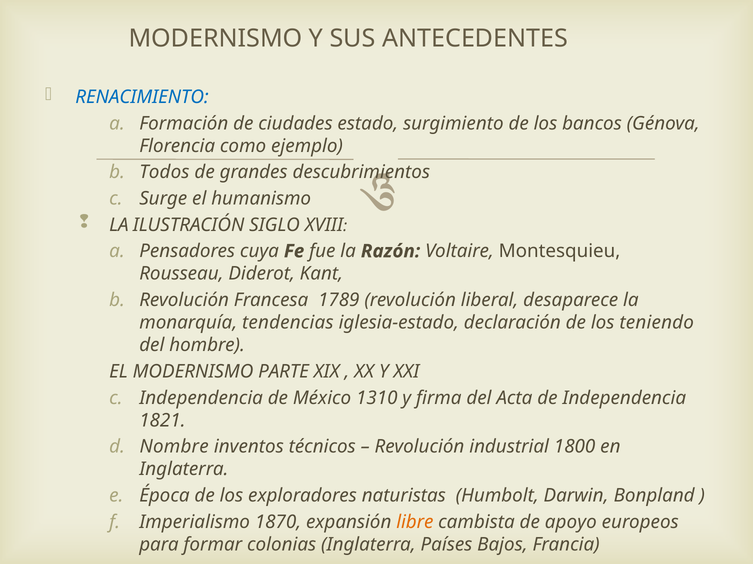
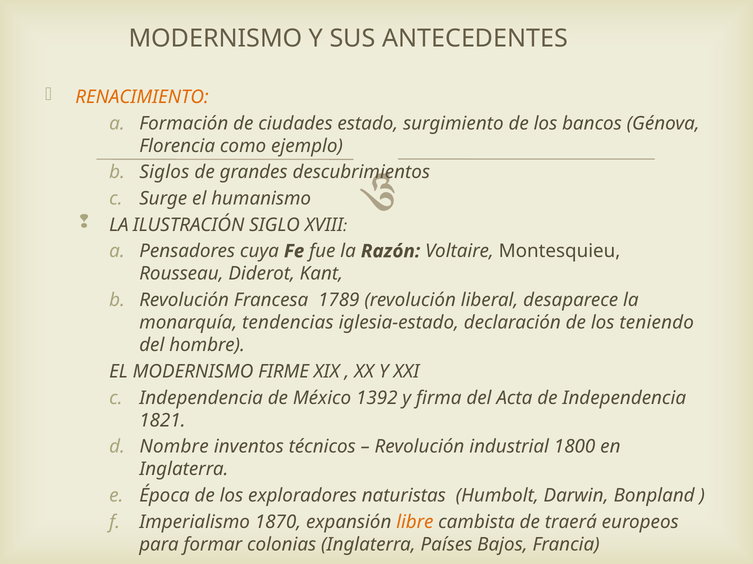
RENACIMIENTO colour: blue -> orange (142, 97)
Todos: Todos -> Siglos (164, 172)
PARTE: PARTE -> FIRME (284, 372)
1310: 1310 -> 1392 (377, 398)
apoyo: apoyo -> traerá (571, 523)
